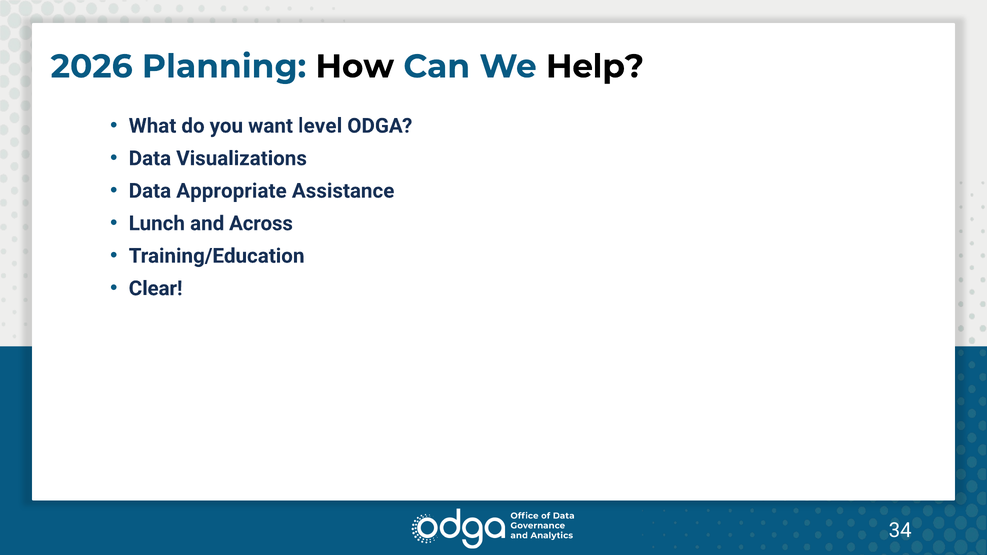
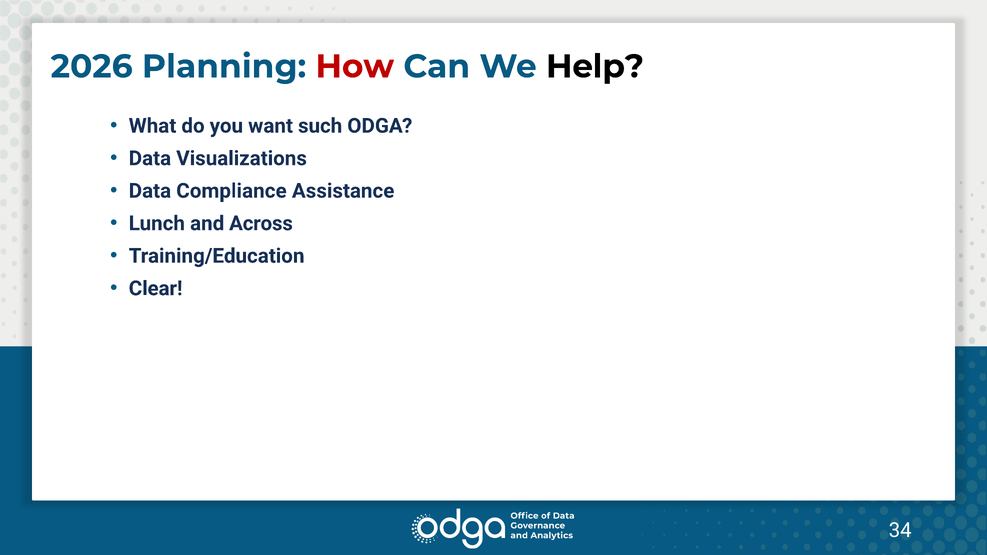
How colour: black -> red (355, 67)
level: level -> such (320, 126)
Appropriate: Appropriate -> Compliance (231, 191)
